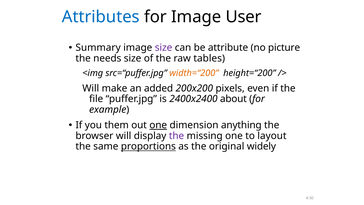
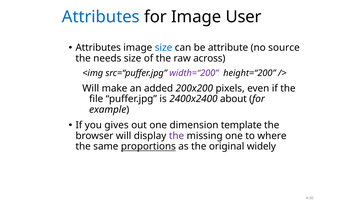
Summary: Summary -> Attributes (98, 48)
size colour: purple -> blue (164, 48)
picture: picture -> source (284, 48)
tables: tables -> across (209, 58)
width=“200 colour: orange -> purple (194, 73)
them: them -> gives (117, 125)
one underline: present -> none (158, 125)
anything: anything -> template (241, 125)
layout: layout -> where (272, 136)
